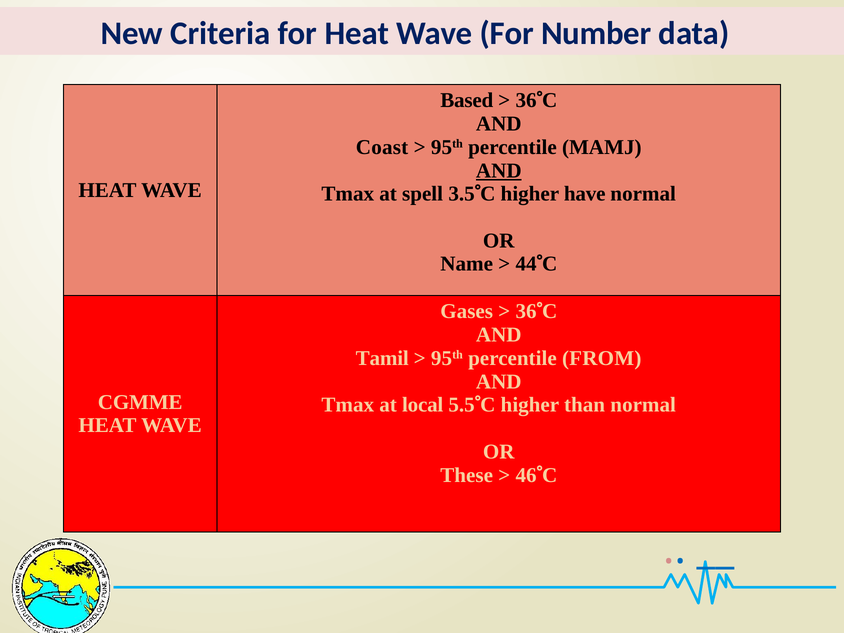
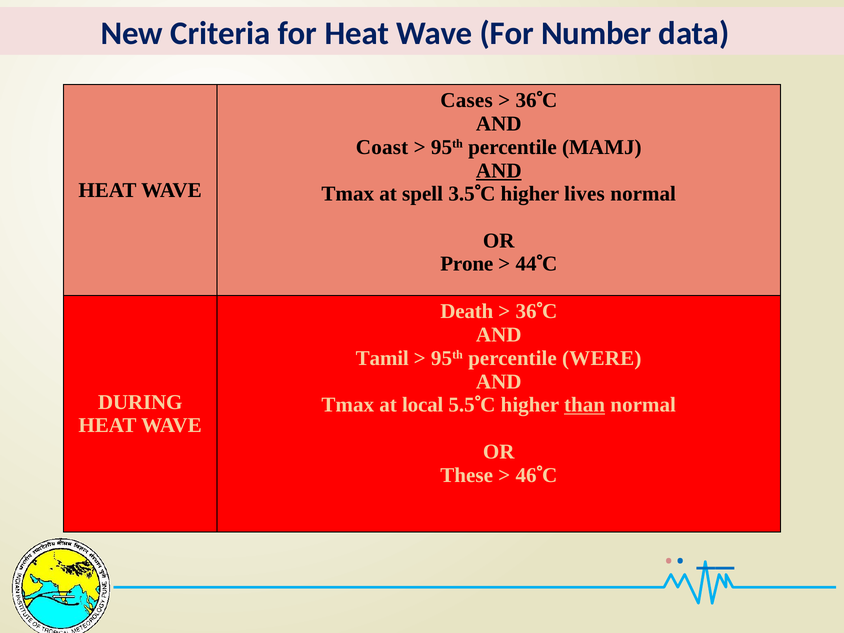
Based: Based -> Cases (467, 100)
have: have -> lives (584, 194)
Name: Name -> Prone (467, 264)
Gases: Gases -> Death (467, 312)
FROM: FROM -> WERE (602, 358)
CGMME: CGMME -> DURING (140, 402)
than underline: none -> present (585, 405)
